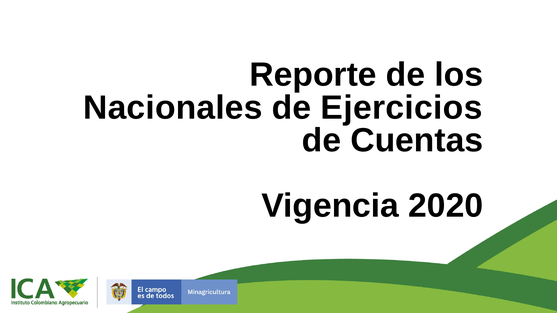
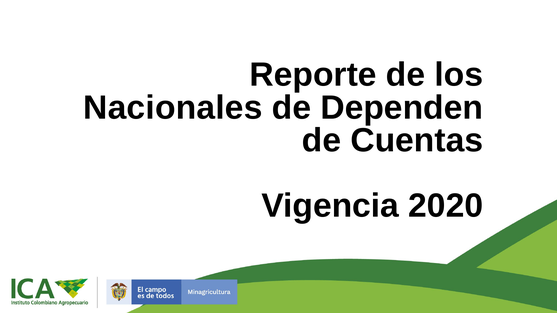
Ejercicios: Ejercicios -> Dependen (402, 108)
